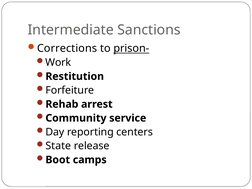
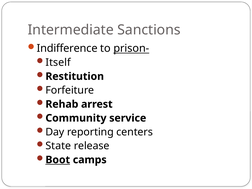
Corrections: Corrections -> Indifference (67, 48)
Work: Work -> Itself (58, 63)
Boot underline: none -> present (58, 160)
